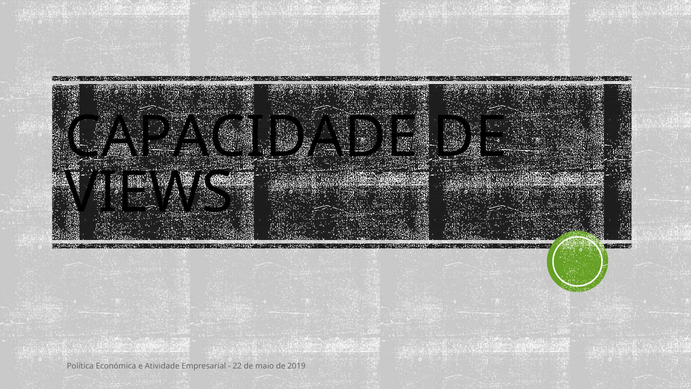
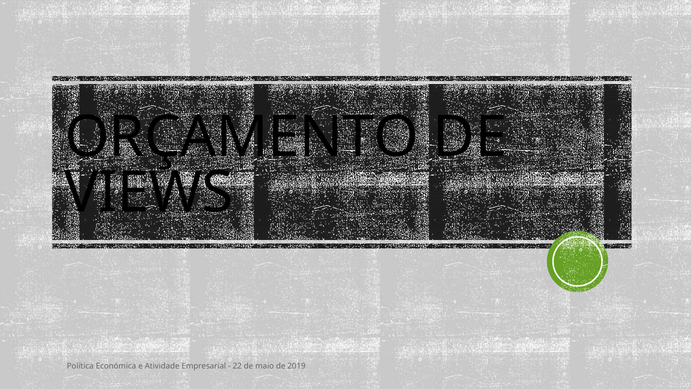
CAPACIDADE: CAPACIDADE -> ORÇAMENTO (242, 137)
